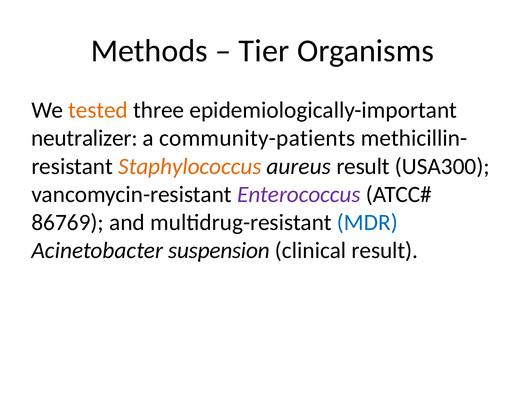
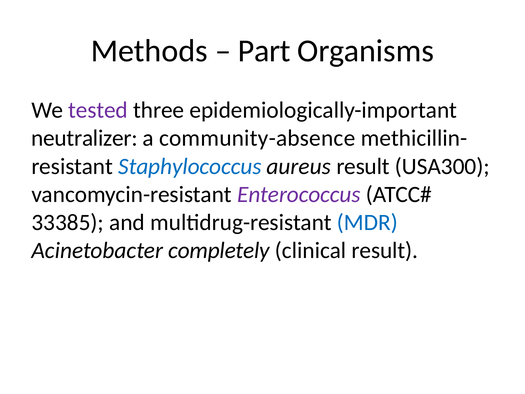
Tier: Tier -> Part (264, 51)
tested colour: orange -> purple (98, 110)
community-patients: community-patients -> community-absence (257, 138)
Staphylococcus colour: orange -> blue (190, 166)
86769: 86769 -> 33385 (68, 222)
suspension: suspension -> completely (219, 250)
